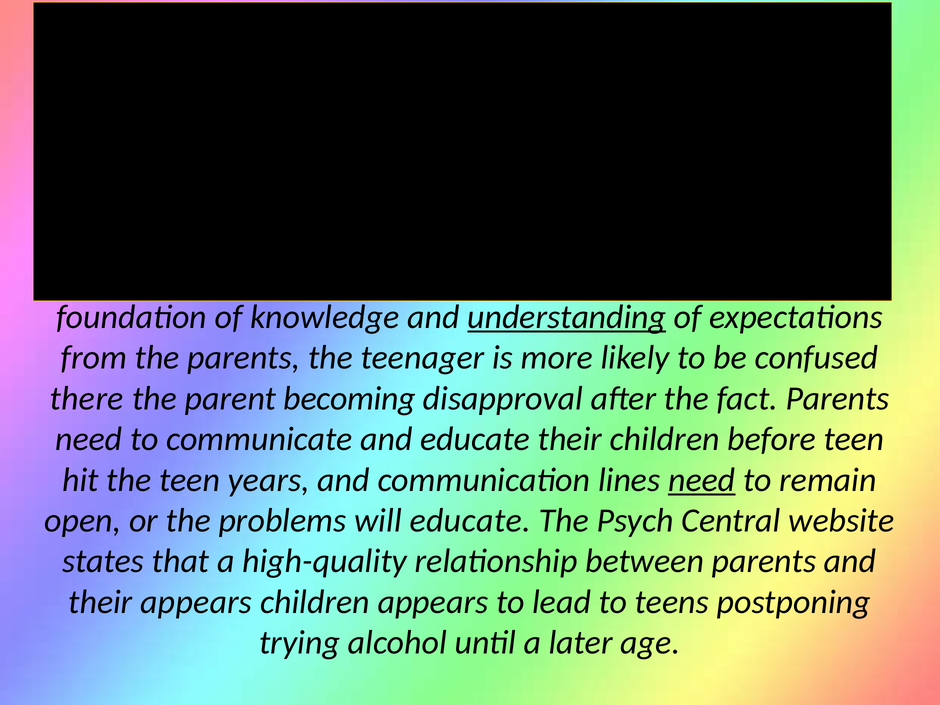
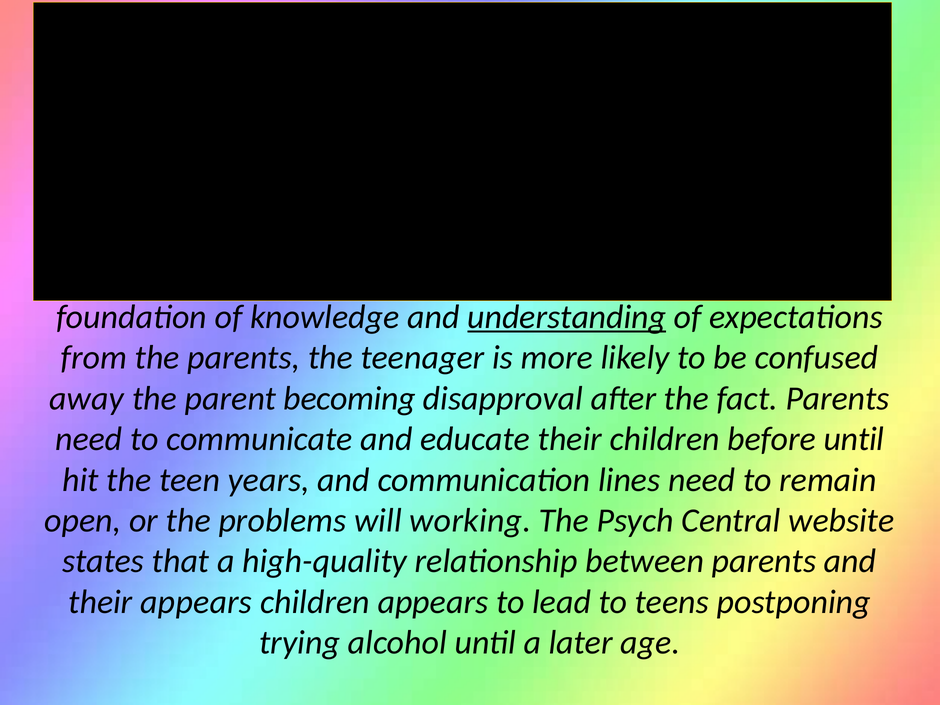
there: there -> away (87, 398)
before teen: teen -> until (854, 439)
need underline: present -> none (702, 480)
will educate: educate -> working (470, 521)
